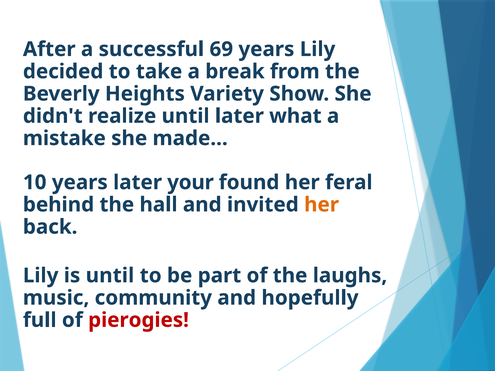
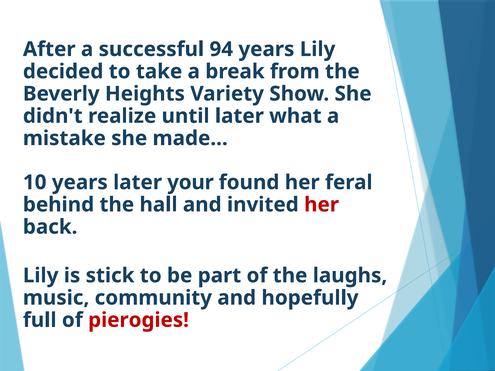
69: 69 -> 94 (221, 49)
her colour: orange -> red (322, 205)
is until: until -> stick (110, 276)
